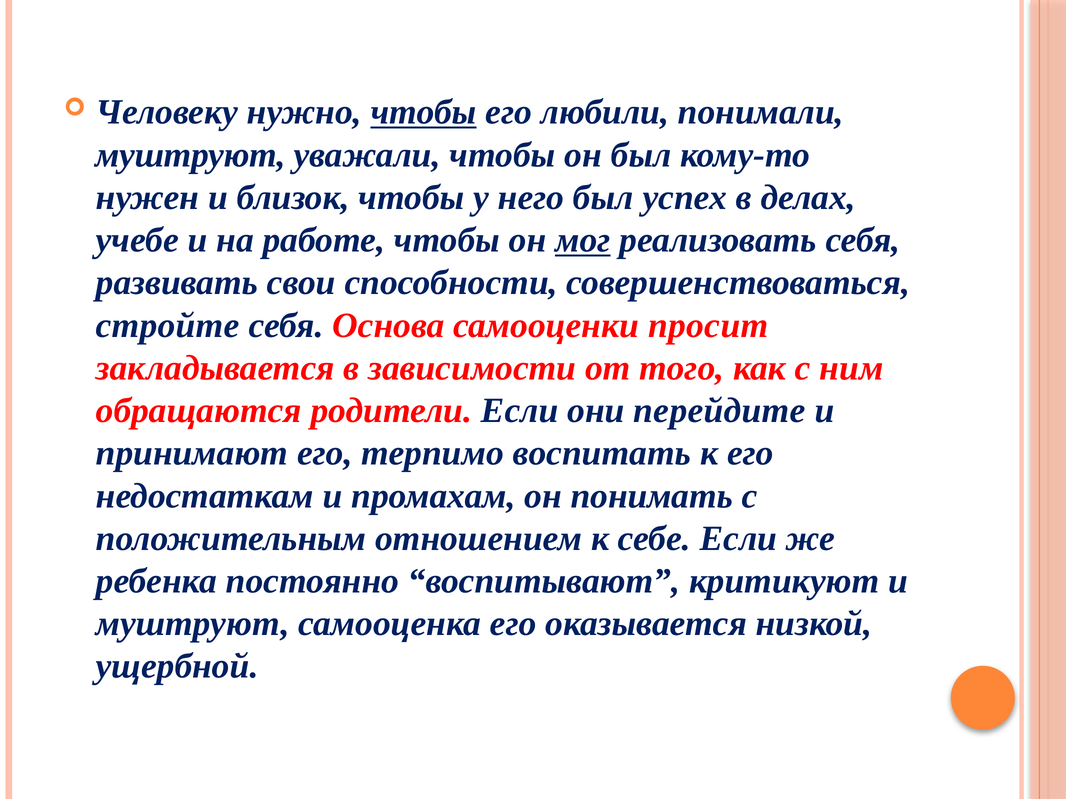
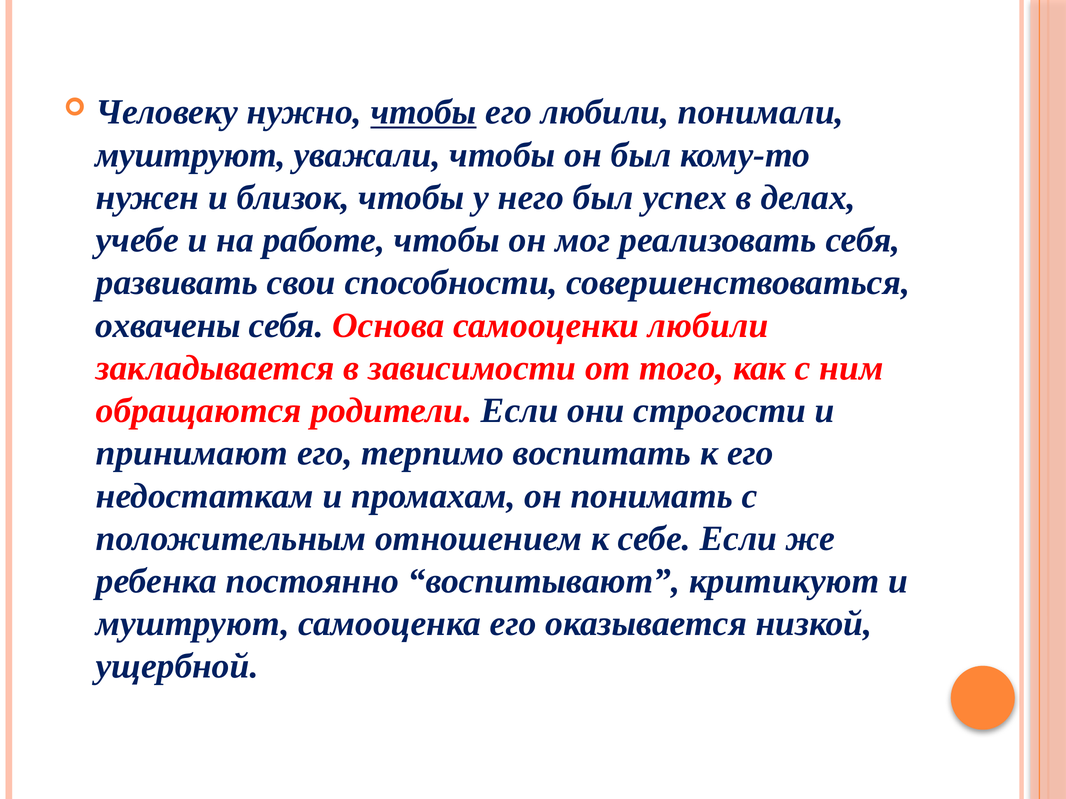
мог underline: present -> none (583, 240)
стройте: стройте -> охвачены (168, 326)
самооценки просит: просит -> любили (708, 326)
перейдите: перейдите -> строгости (720, 411)
